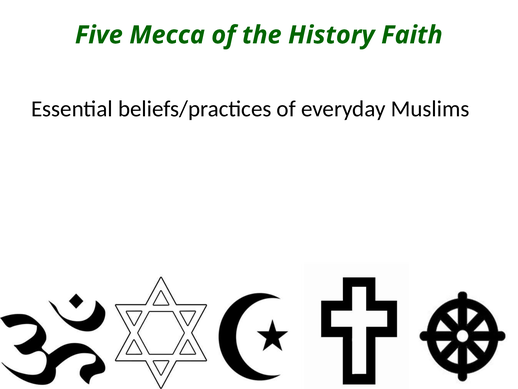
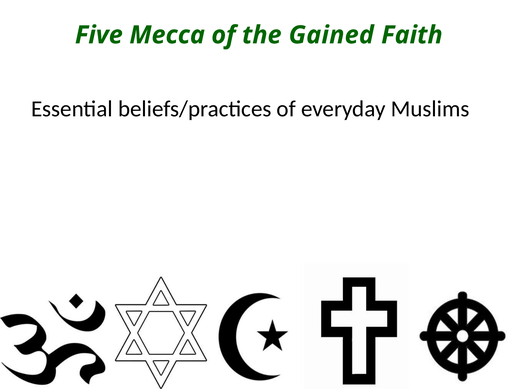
History: History -> Gained (331, 35)
